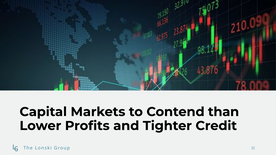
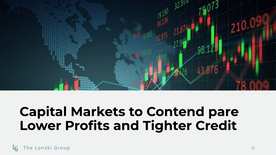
than: than -> pare (223, 112)
